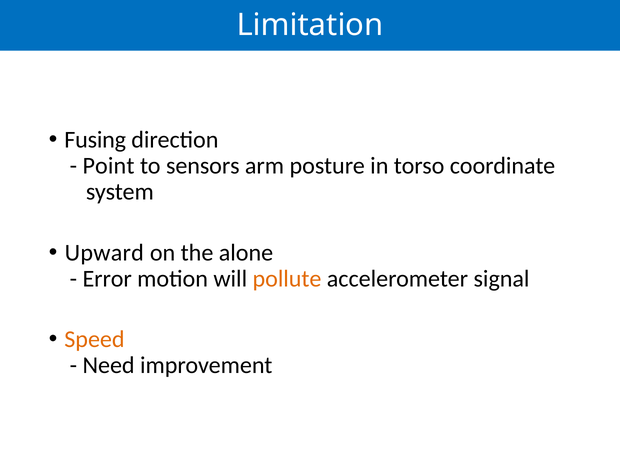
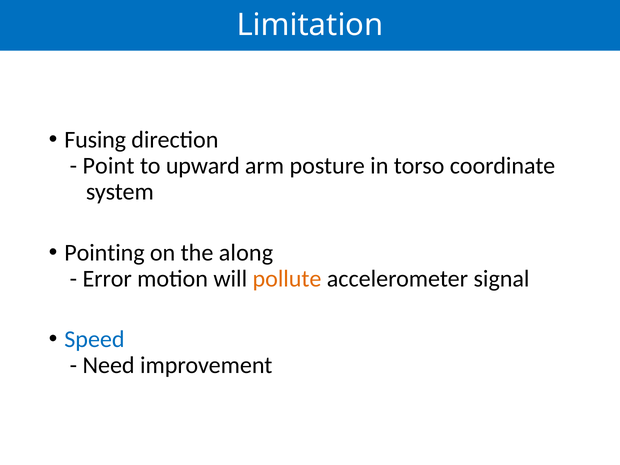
sensors: sensors -> upward (203, 166)
Upward: Upward -> Pointing (104, 253)
alone: alone -> along (246, 253)
Speed colour: orange -> blue (94, 339)
